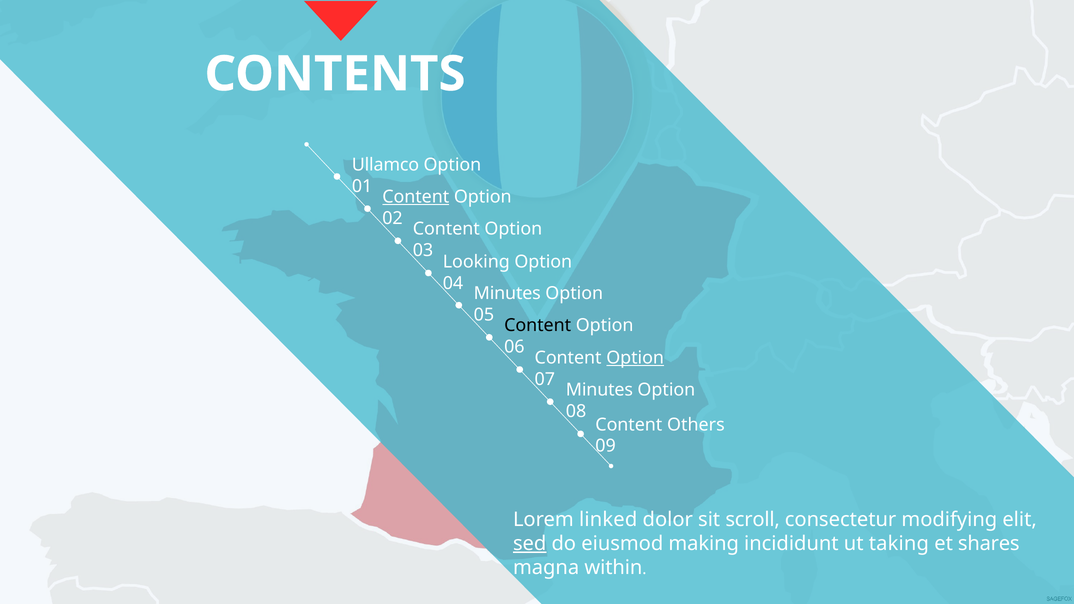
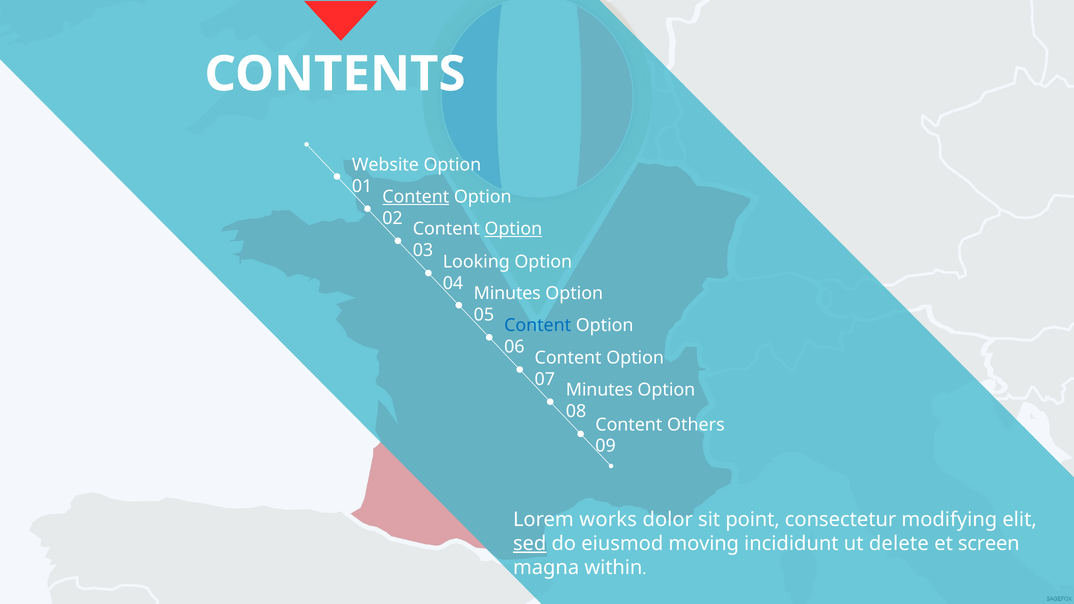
Ullamco: Ullamco -> Website (385, 165)
Option underline: none -> present (513, 229)
Content colour: black -> blue (538, 325)
Option underline: present -> none (635, 358)
linked: linked -> works (608, 520)
scroll: scroll -> point (753, 520)
making: making -> moving (704, 544)
taking: taking -> delete (899, 544)
shares: shares -> screen (989, 544)
